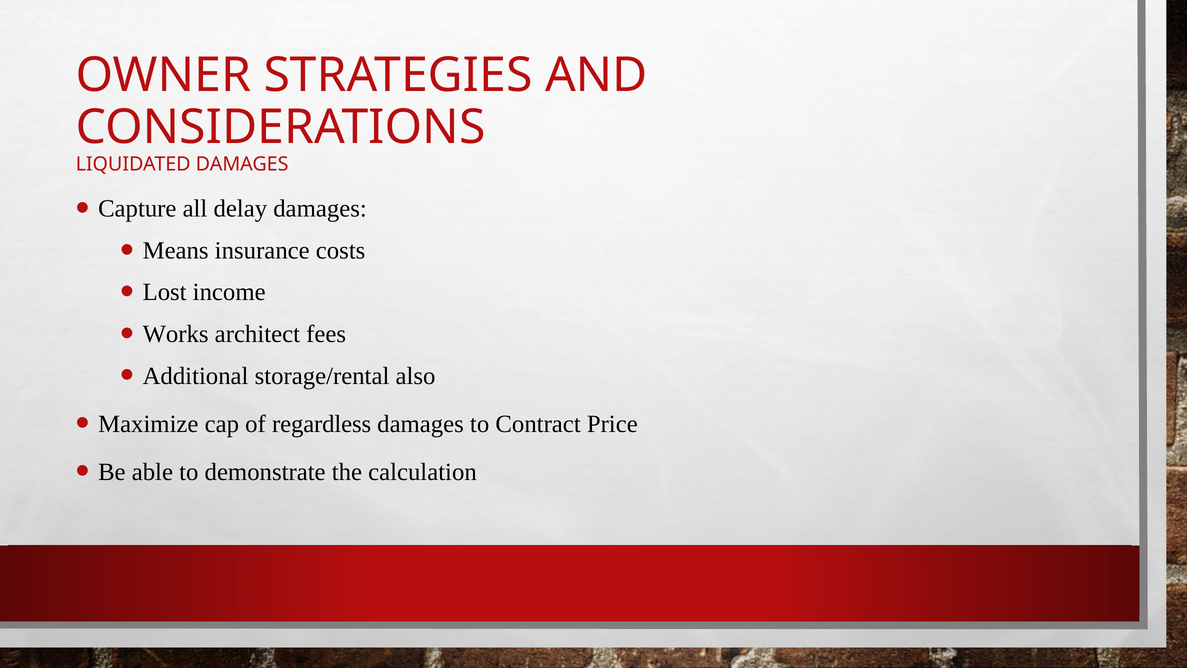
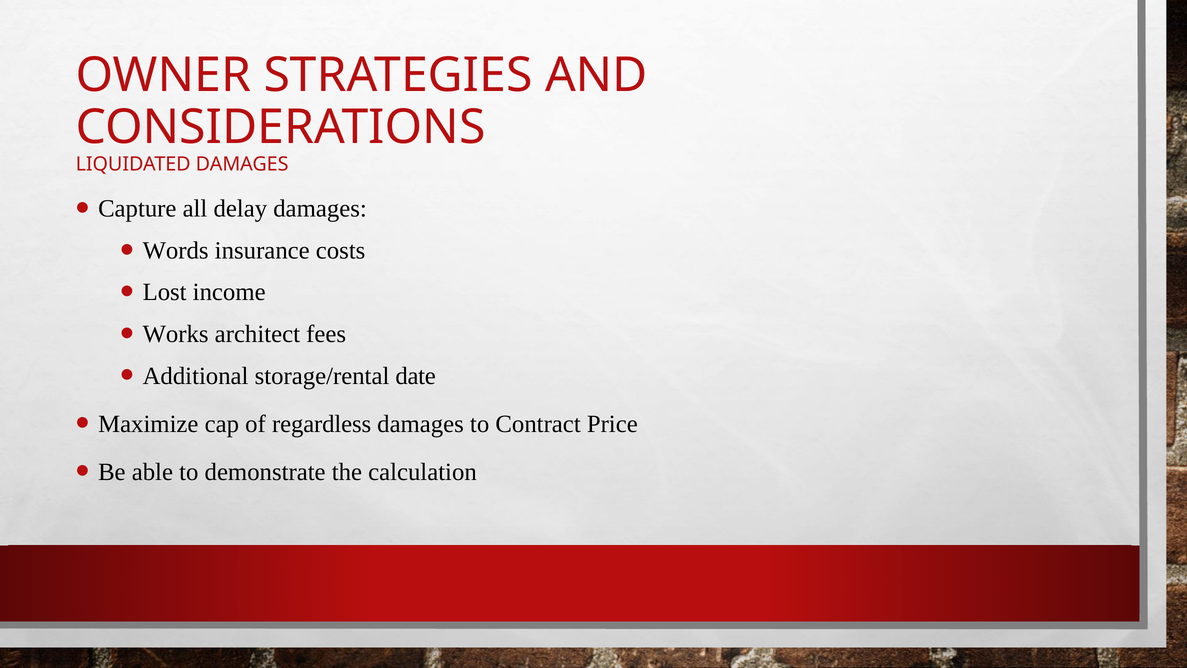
Means: Means -> Words (176, 250)
also: also -> date (416, 376)
